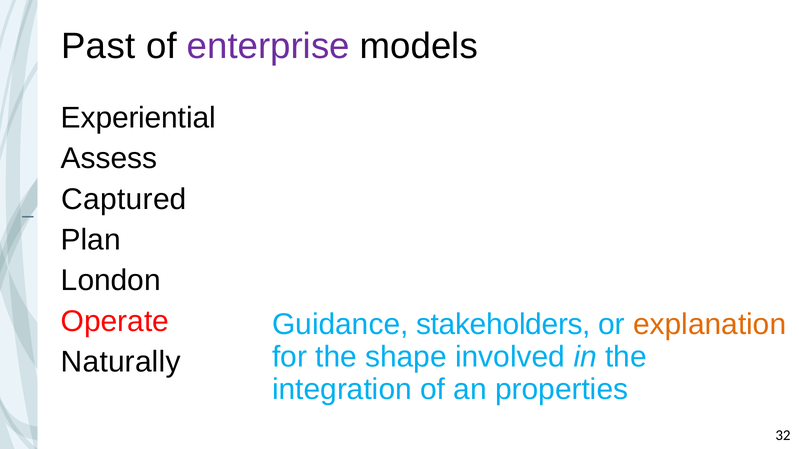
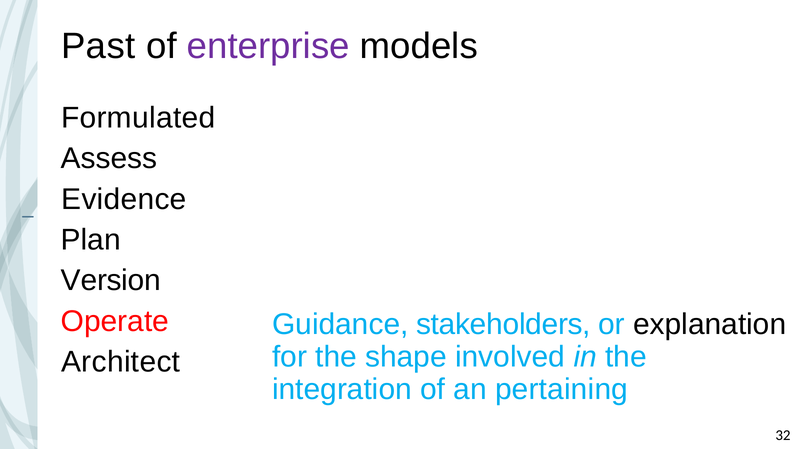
Experiential: Experiential -> Formulated (138, 118)
Captured: Captured -> Evidence (124, 199)
London: London -> Version (111, 281)
explanation colour: orange -> black (710, 325)
Naturally: Naturally -> Architect (121, 362)
properties: properties -> pertaining (562, 390)
